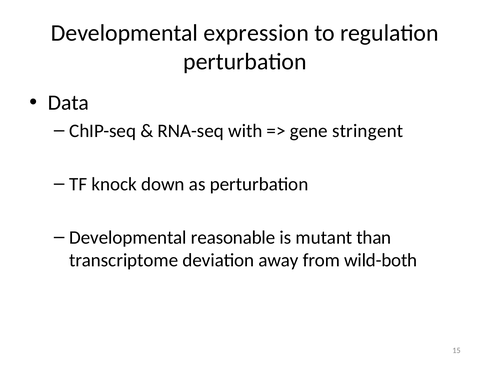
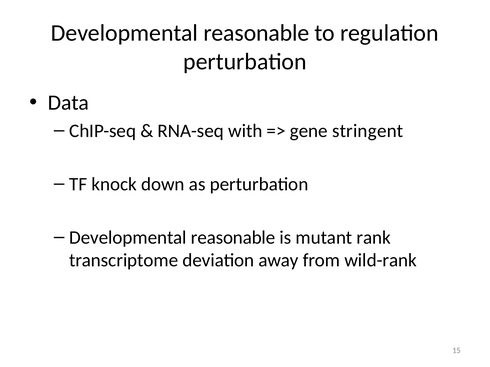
expression: expression -> reasonable (256, 33)
than: than -> rank (374, 238)
wild-both: wild-both -> wild-rank (381, 261)
